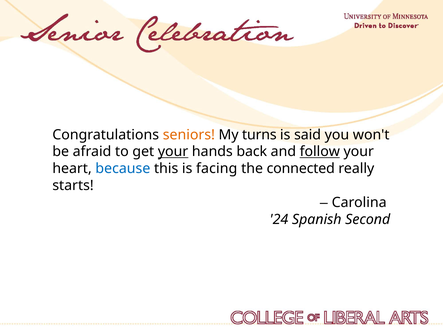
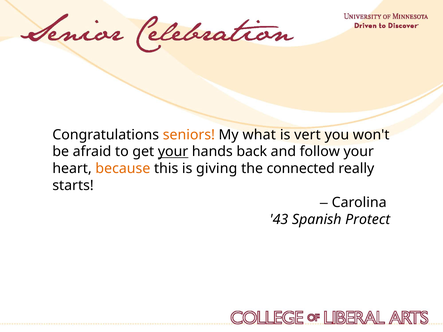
turns: turns -> what (259, 135)
said: said -> vert (307, 135)
follow underline: present -> none (320, 152)
because colour: blue -> orange (123, 169)
facing: facing -> giving (217, 169)
24: 24 -> 43 (279, 220)
Second: Second -> Protect (368, 220)
